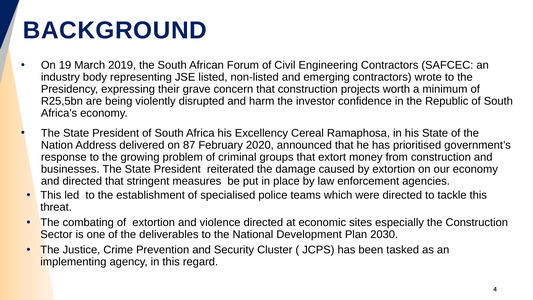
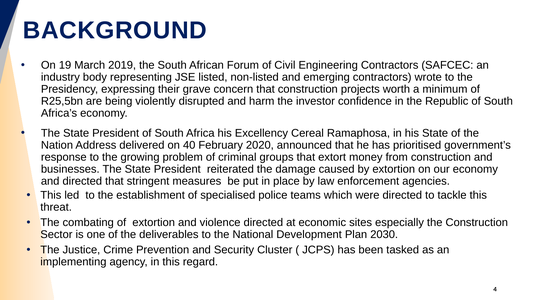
87: 87 -> 40 (189, 145)
